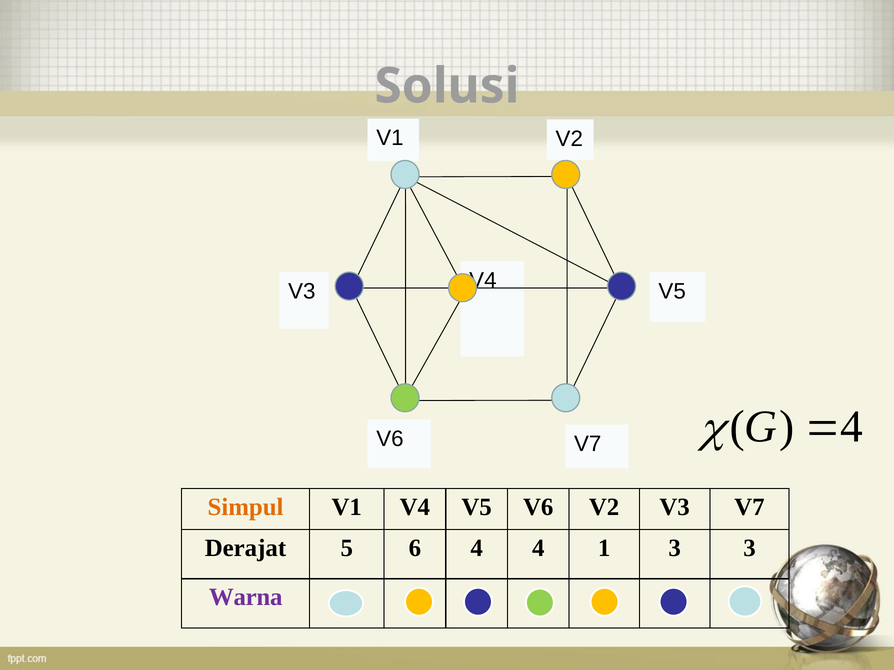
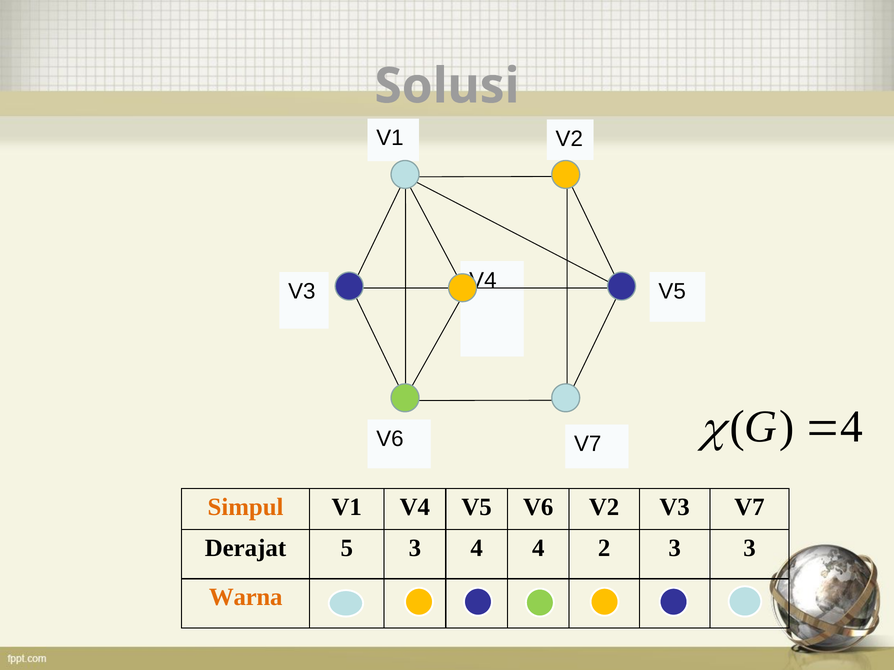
5 6: 6 -> 3 (415, 549)
1: 1 -> 2 (604, 549)
Warna colour: purple -> orange (246, 598)
